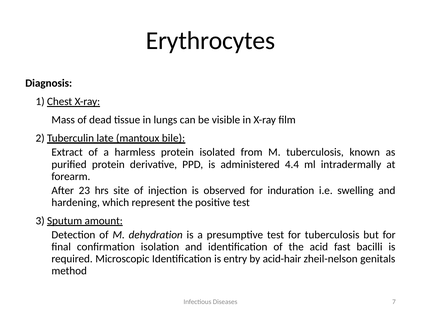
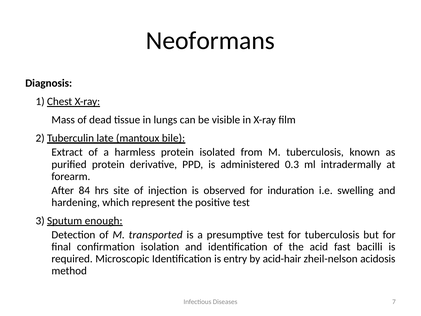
Erythrocytes: Erythrocytes -> Neoformans (210, 41)
4.4: 4.4 -> 0.3 (292, 164)
23: 23 -> 84 (84, 190)
amount: amount -> enough (104, 221)
dehydration: dehydration -> transported (156, 235)
genitals: genitals -> acidosis (378, 259)
